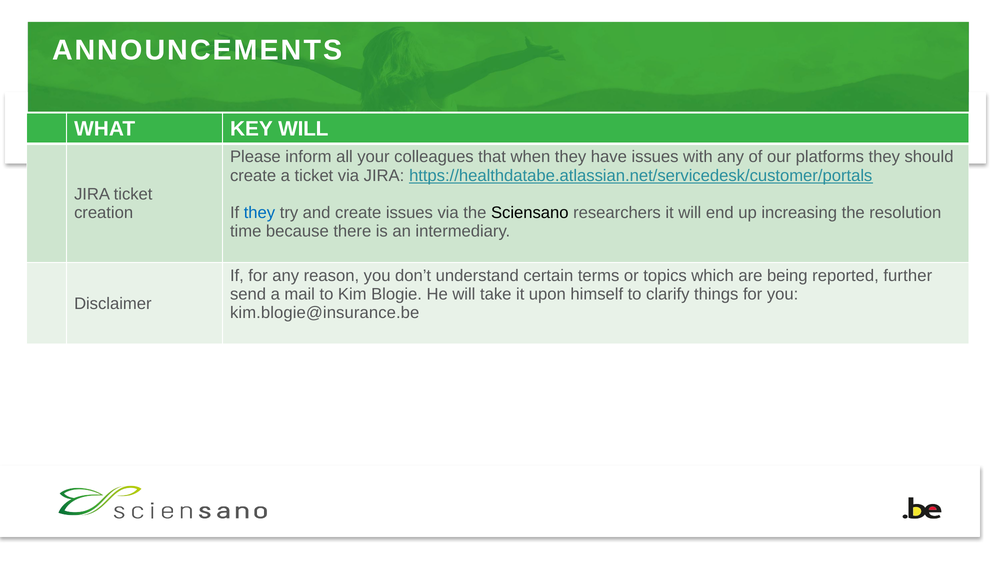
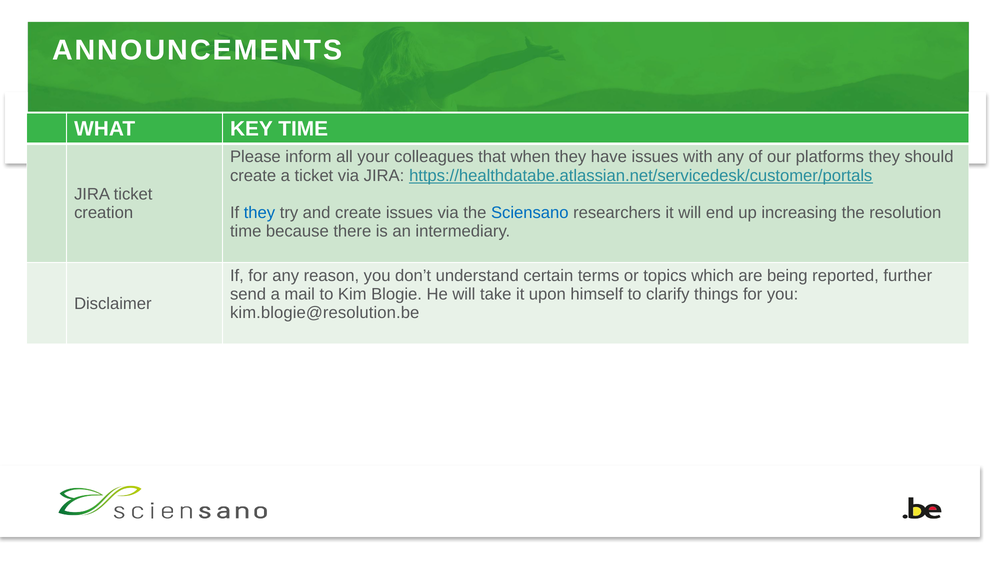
KEY WILL: WILL -> TIME (303, 129)
Sciensano colour: black -> blue (530, 212)
kim.blogie@insurance.be: kim.blogie@insurance.be -> kim.blogie@resolution.be (325, 312)
